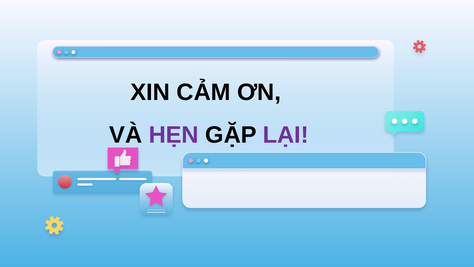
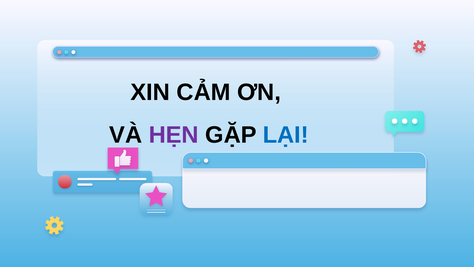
LẠI colour: purple -> blue (286, 135)
